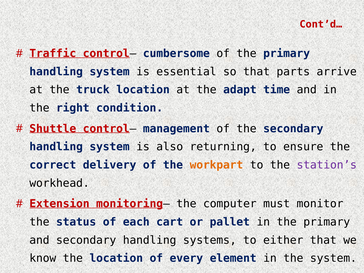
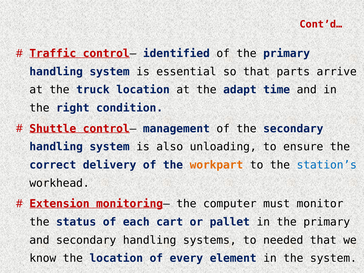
cumbersome: cumbersome -> identified (176, 54)
returning: returning -> unloading (223, 147)
station’s colour: purple -> blue (327, 165)
either: either -> needed (283, 240)
